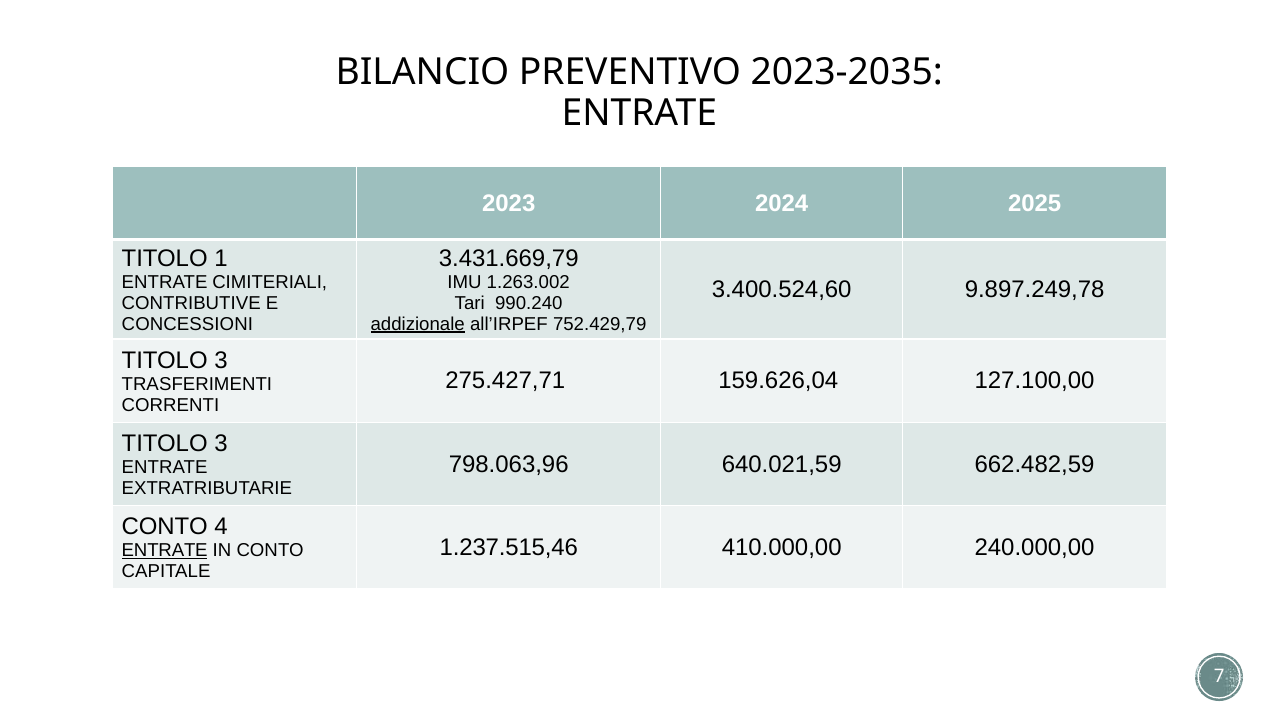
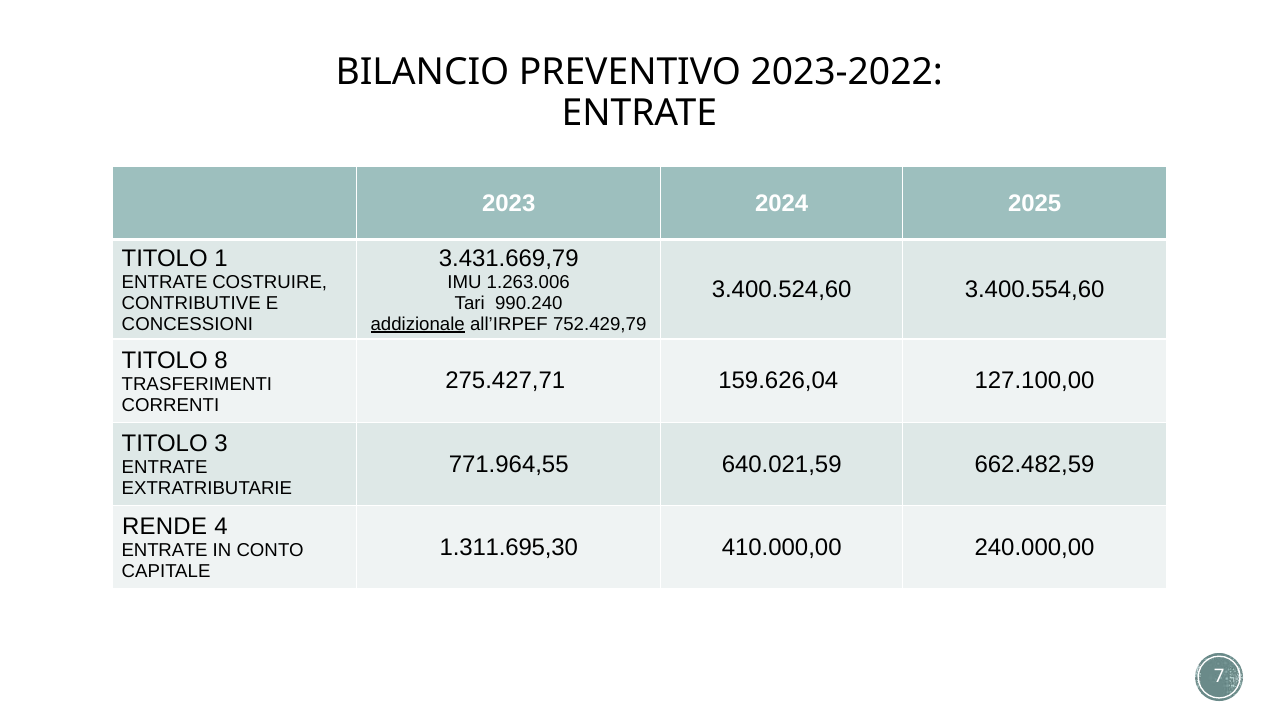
2023-2035: 2023-2035 -> 2023-2022 (847, 73)
CIMITERIALI: CIMITERIALI -> COSTRUIRE (270, 282)
1.263.002: 1.263.002 -> 1.263.006 (528, 282)
9.897.249,78: 9.897.249,78 -> 3.400.554,60 (1035, 290)
3: 3 -> 8 (221, 360)
798.063,96: 798.063,96 -> 771.964,55 (509, 464)
CONTO: CONTO -> RENDE (165, 527)
1.237.515,46: 1.237.515,46 -> 1.311.695,30 (509, 548)
ENTRATE underline: present -> none (165, 550)
